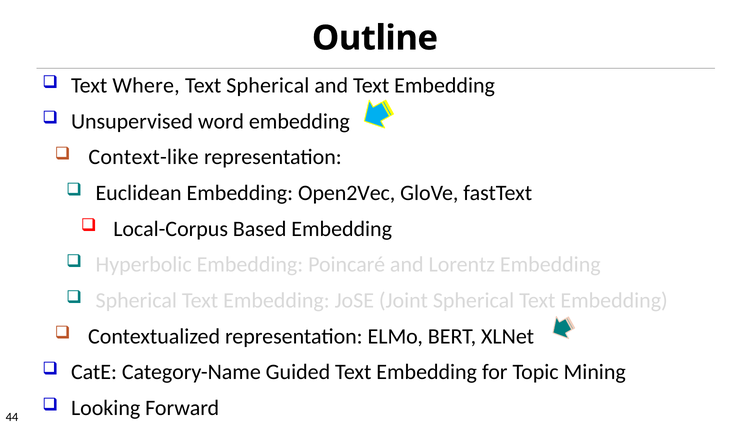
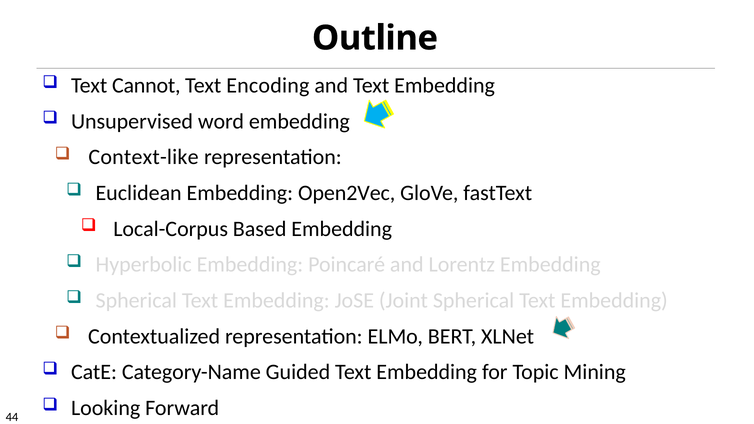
Where: Where -> Cannot (146, 86)
Text Spherical: Spherical -> Encoding (268, 86)
